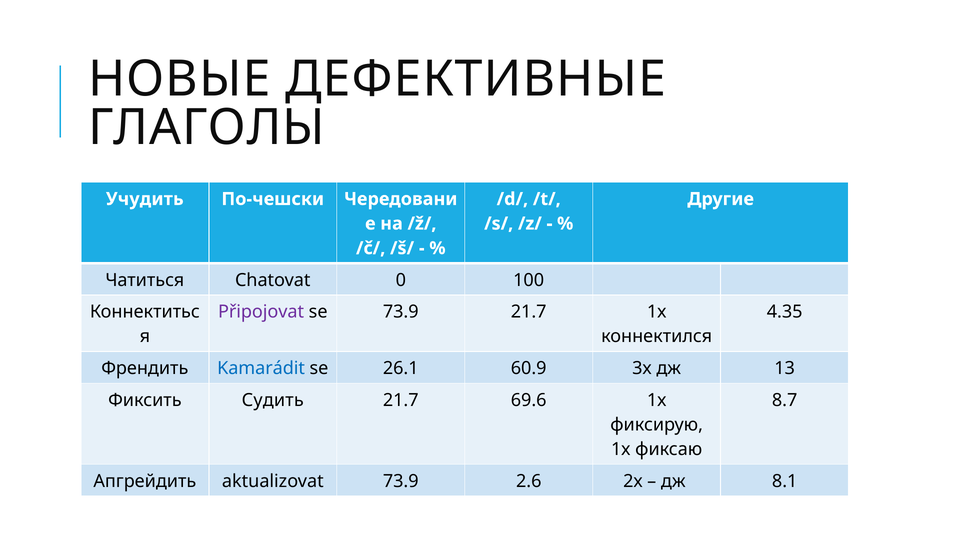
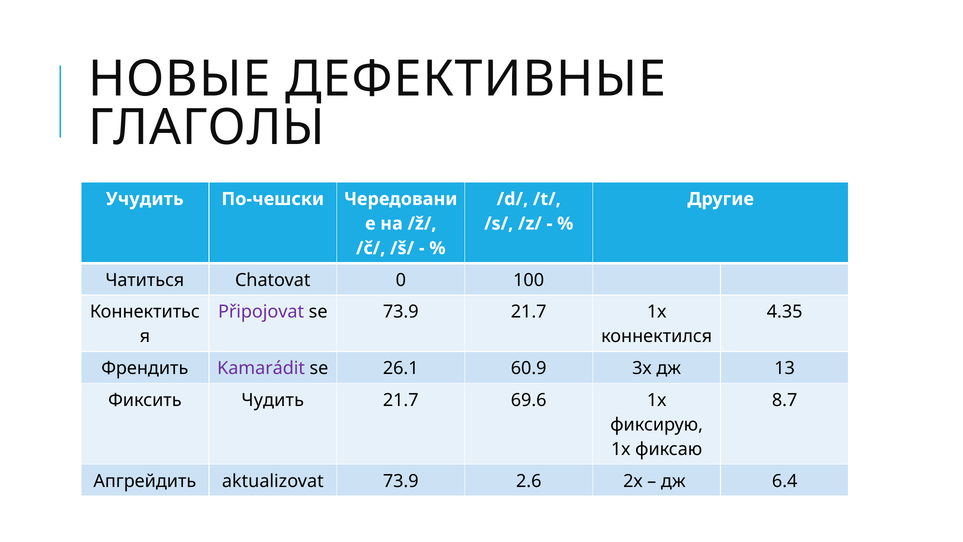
Kamarádit colour: blue -> purple (261, 368)
Судить: Судить -> Чудить (273, 400)
8.1: 8.1 -> 6.4 (785, 481)
